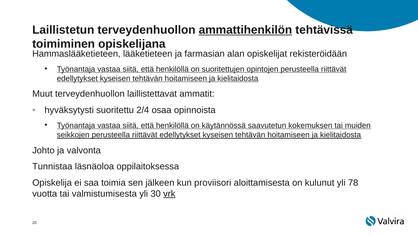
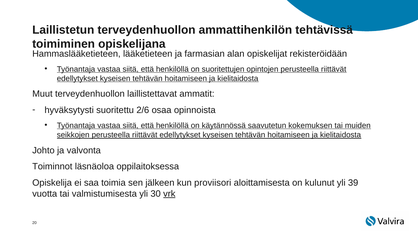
ammattihenkilön underline: present -> none (245, 30)
2/4: 2/4 -> 2/6 (143, 110)
Tunnistaa: Tunnistaa -> Toiminnot (52, 167)
78: 78 -> 39 (353, 183)
